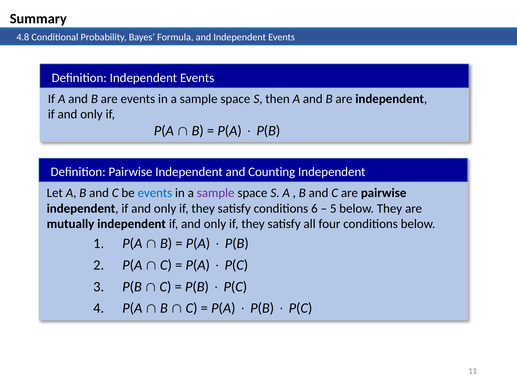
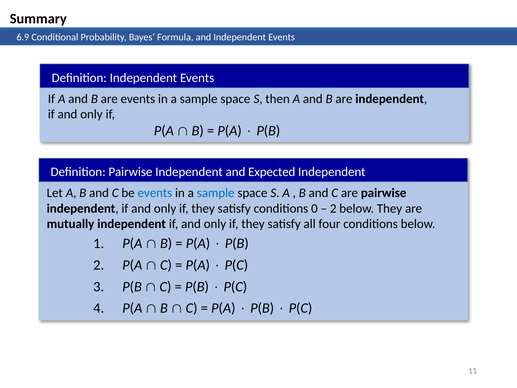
4.8: 4.8 -> 6.9 (23, 37)
Counting: Counting -> Expected (272, 172)
sample colour: purple -> blue (216, 193)
6: 6 -> 0 (314, 208)
5: 5 -> 2 (333, 208)
